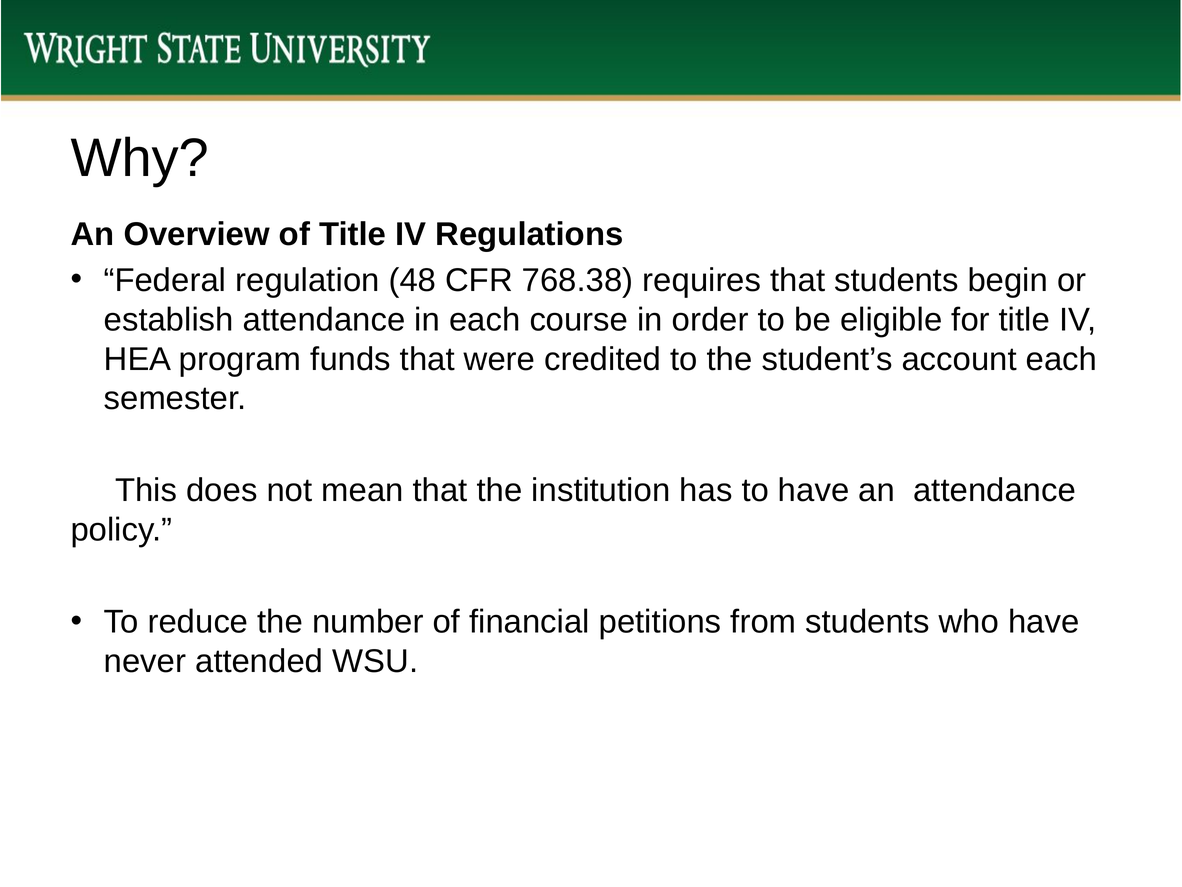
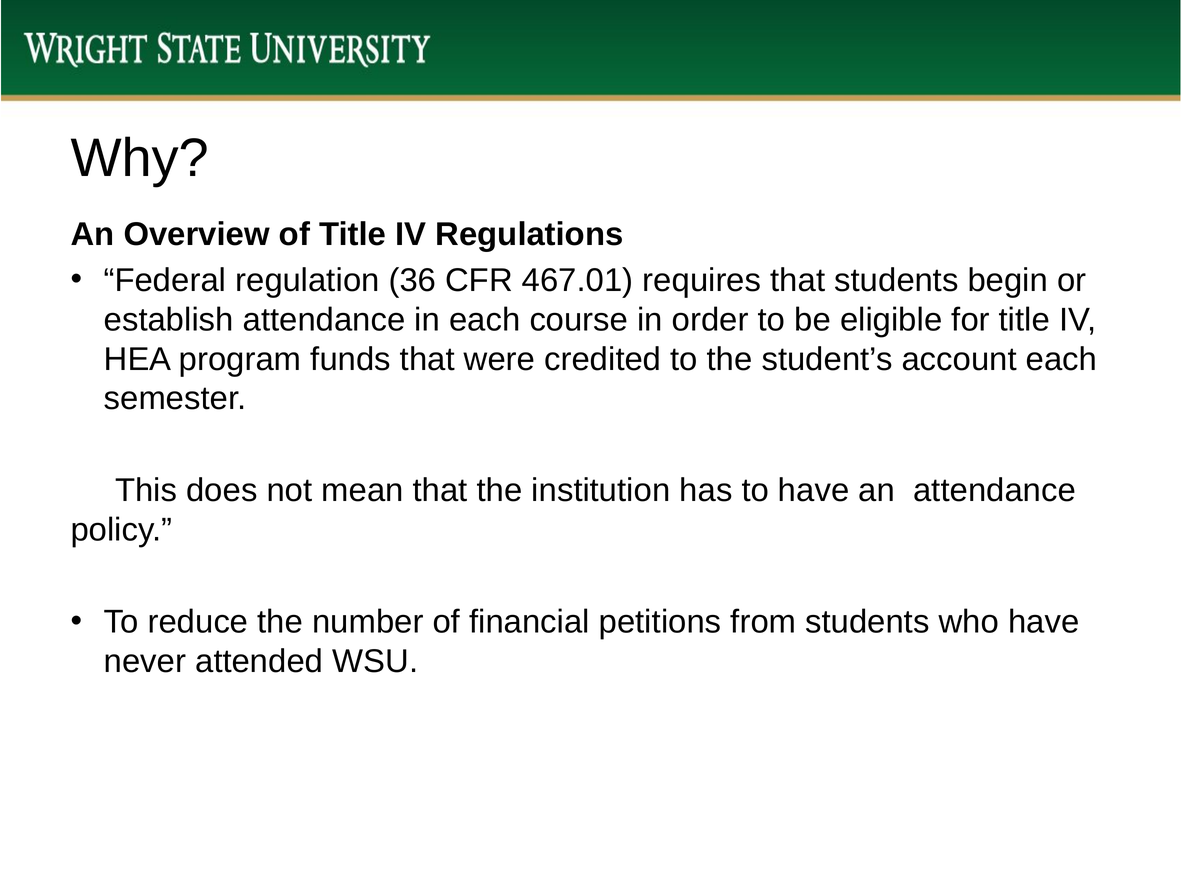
48: 48 -> 36 (412, 280)
768.38: 768.38 -> 467.01 (578, 280)
